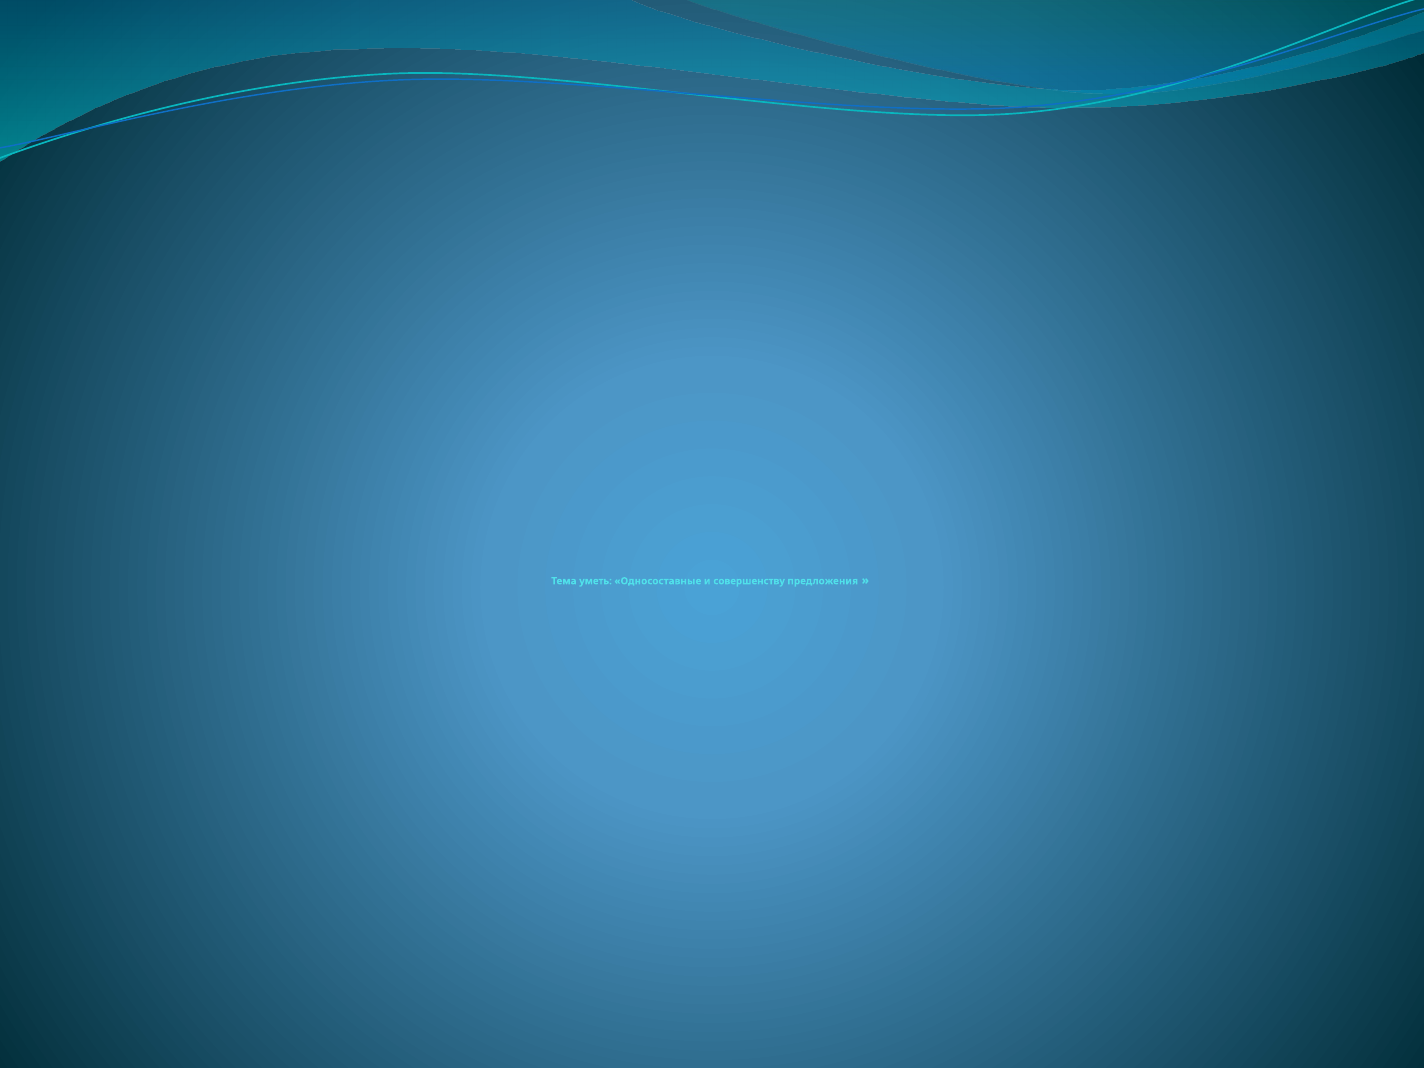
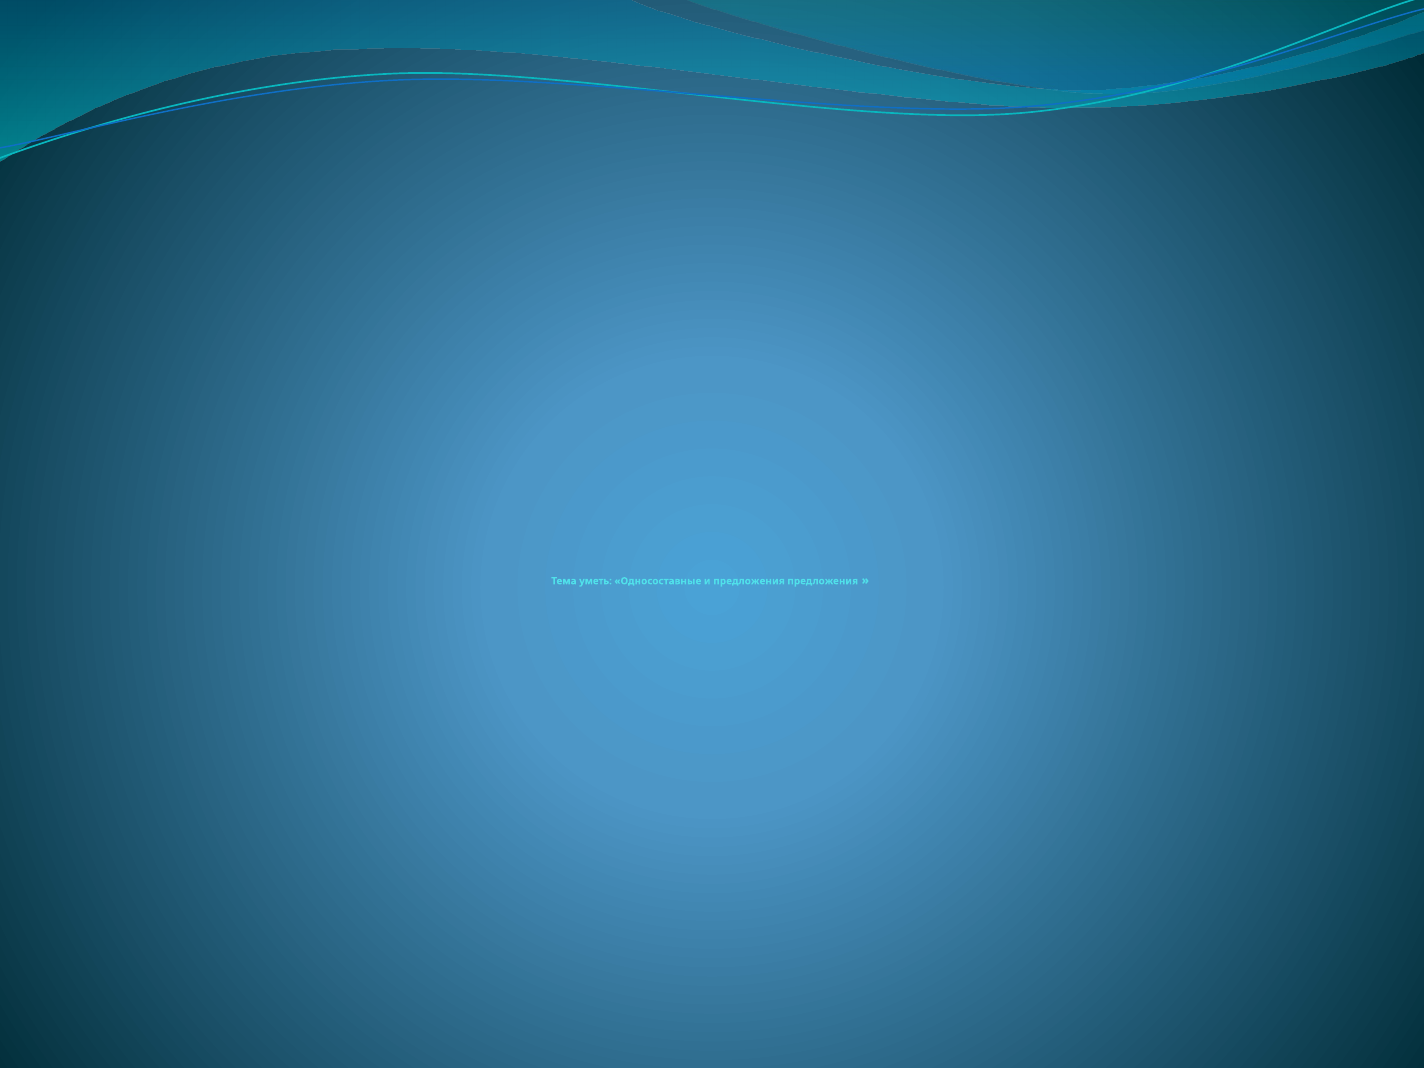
и совершенству: совершенству -> предложения (749, 581)
